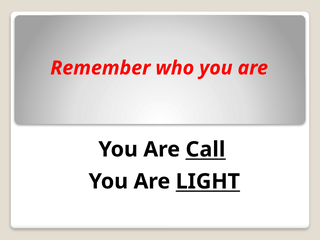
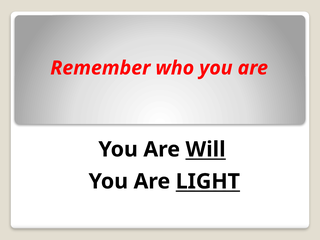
Call: Call -> Will (206, 149)
